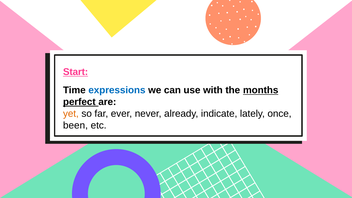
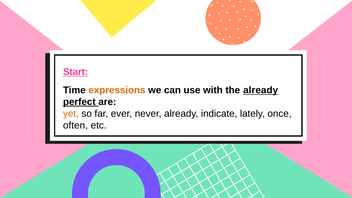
expressions colour: blue -> orange (117, 90)
the months: months -> already (261, 90)
been: been -> often (75, 125)
